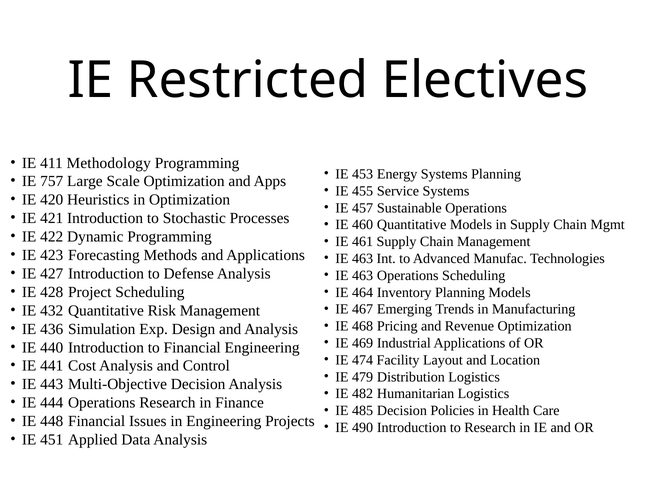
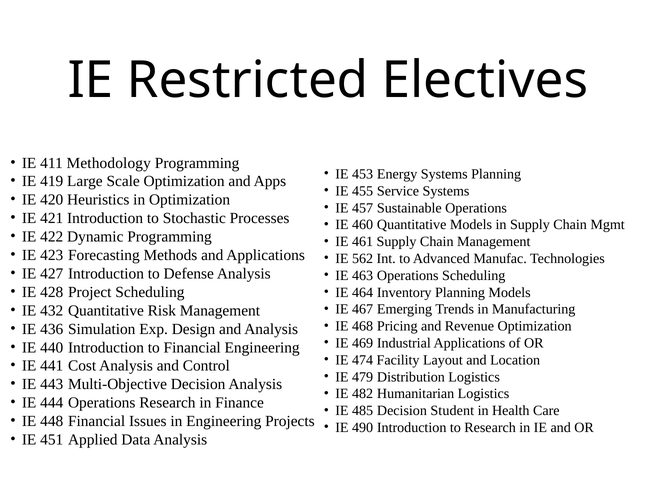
757: 757 -> 419 (52, 181)
463: 463 -> 562 (363, 259)
Policies: Policies -> Student (452, 411)
